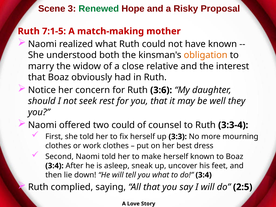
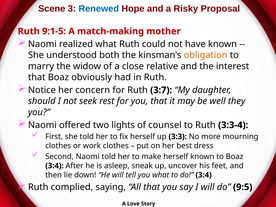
Renewed colour: green -> blue (99, 9)
7:1-5: 7:1-5 -> 9:1-5 (54, 31)
3:6: 3:6 -> 3:7 (161, 90)
two could: could -> lights (123, 125)
2:5: 2:5 -> 9:5 (243, 187)
